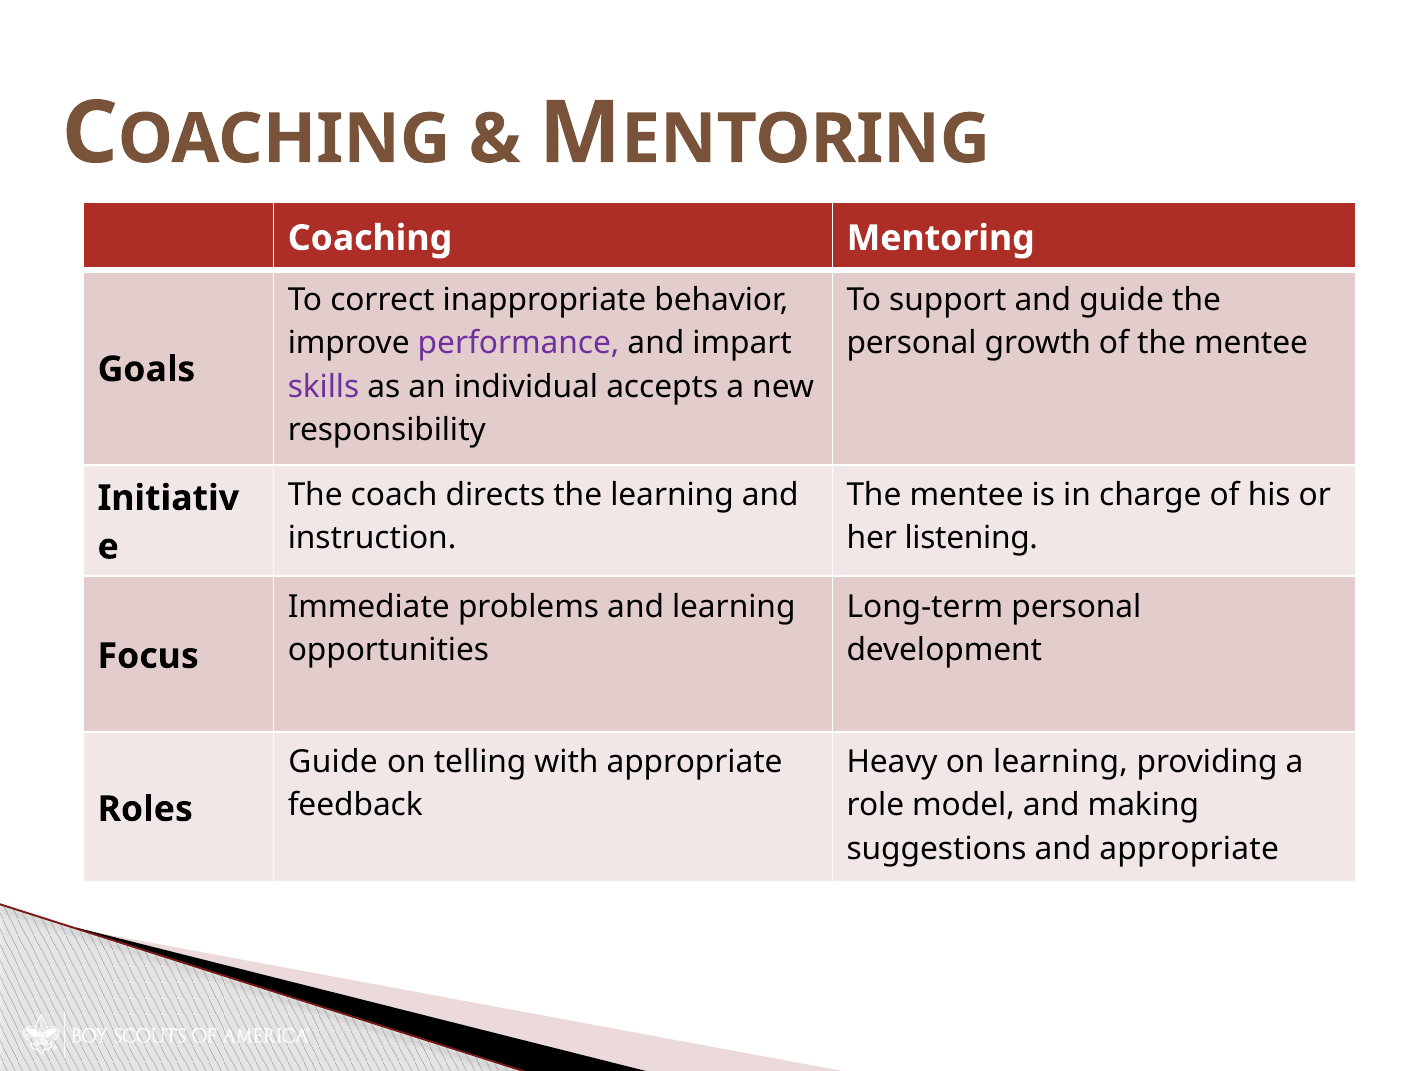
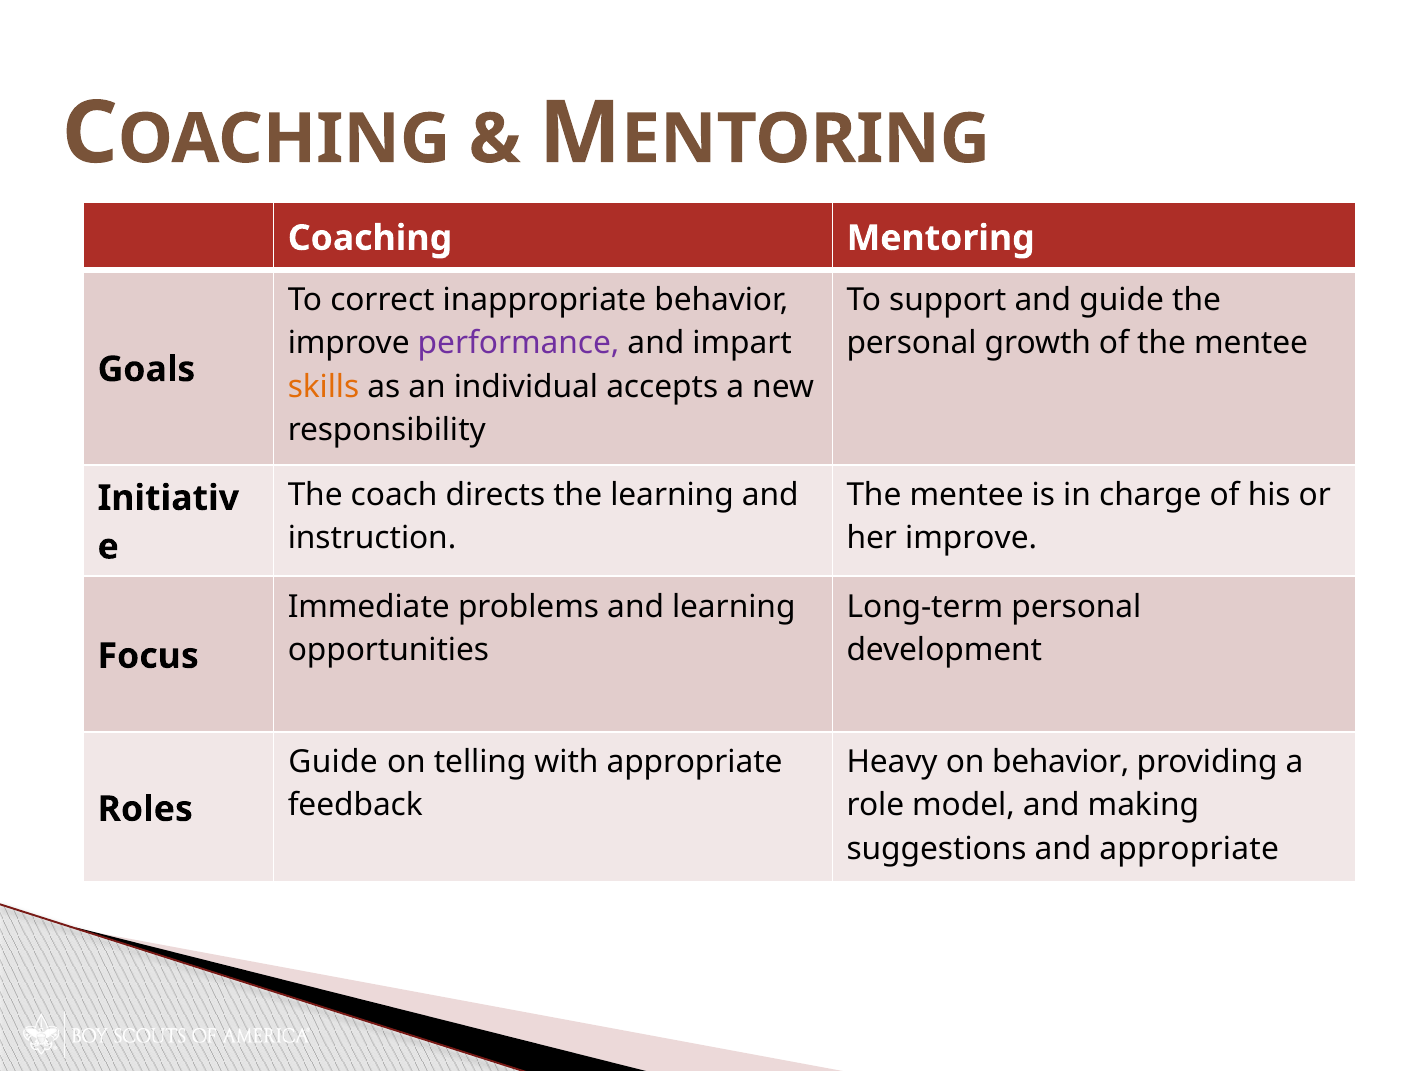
skills colour: purple -> orange (324, 386)
her listening: listening -> improve (971, 538)
on learning: learning -> behavior (1061, 762)
